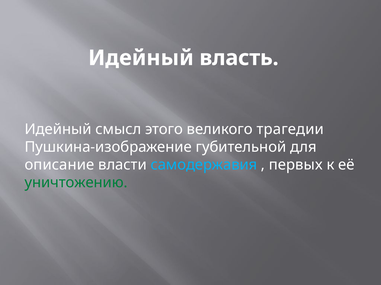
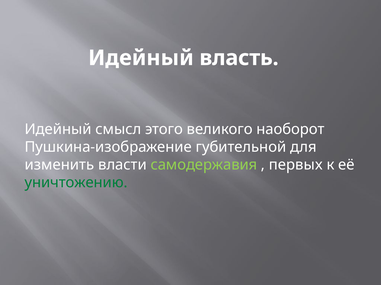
трагедии: трагедии -> наоборот (290, 130)
описание: описание -> изменить (59, 165)
самодержавия colour: light blue -> light green (204, 165)
